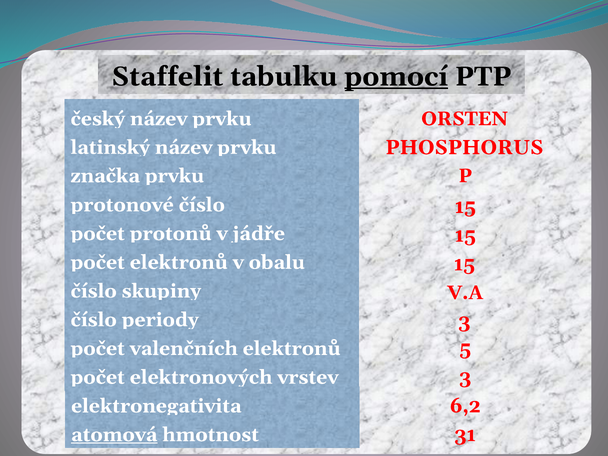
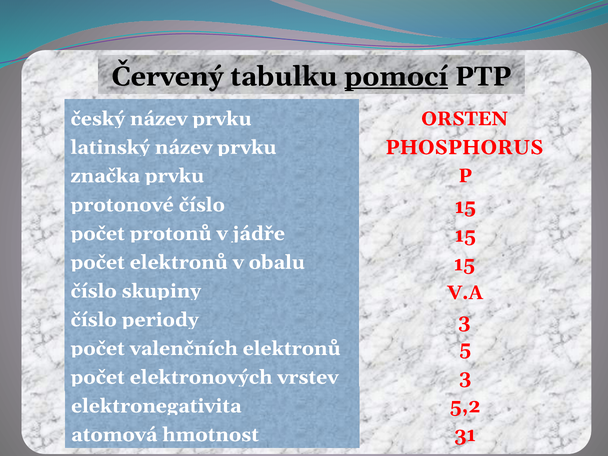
Staffelit: Staffelit -> Červený (168, 77)
6,2: 6,2 -> 5,2 (465, 406)
atomová underline: present -> none (114, 435)
